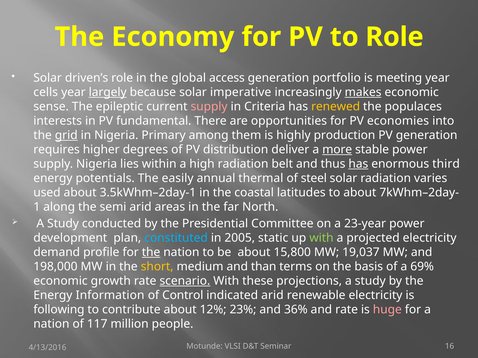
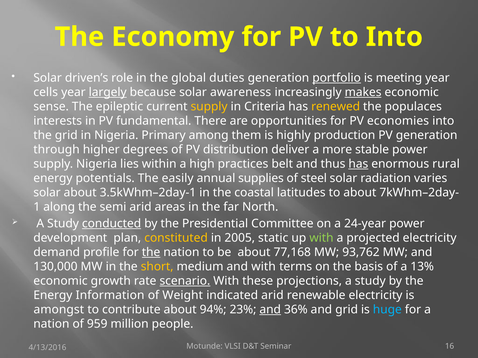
to Role: Role -> Into (394, 37)
access: access -> duties (227, 78)
portfolio underline: none -> present (337, 78)
imperative: imperative -> awareness (241, 92)
supply colour: pink -> yellow (209, 107)
grid underline: present -> none (66, 135)
requires: requires -> through (57, 150)
more underline: present -> none (337, 150)
high radiation: radiation -> practices (243, 164)
third: third -> rural (446, 164)
thermal: thermal -> supplies (261, 178)
used: used -> solar (47, 193)
conducted underline: none -> present (112, 224)
23-year: 23-year -> 24-year (365, 224)
constituted colour: light blue -> yellow (176, 238)
15,800: 15,800 -> 77,168 (292, 253)
19,037: 19,037 -> 93,762 (361, 253)
198,000: 198,000 -> 130,000 (55, 267)
and than: than -> with (264, 267)
69%: 69% -> 13% (422, 267)
Control: Control -> Weight (183, 296)
following: following -> amongst (59, 310)
12%: 12% -> 94% (213, 310)
and underline: none -> present (270, 310)
and rate: rate -> grid (347, 310)
huge colour: pink -> light blue (387, 310)
117: 117 -> 959 (97, 324)
